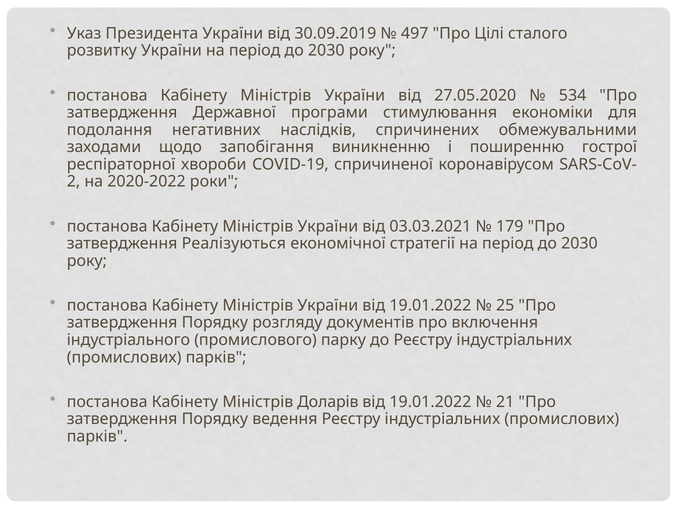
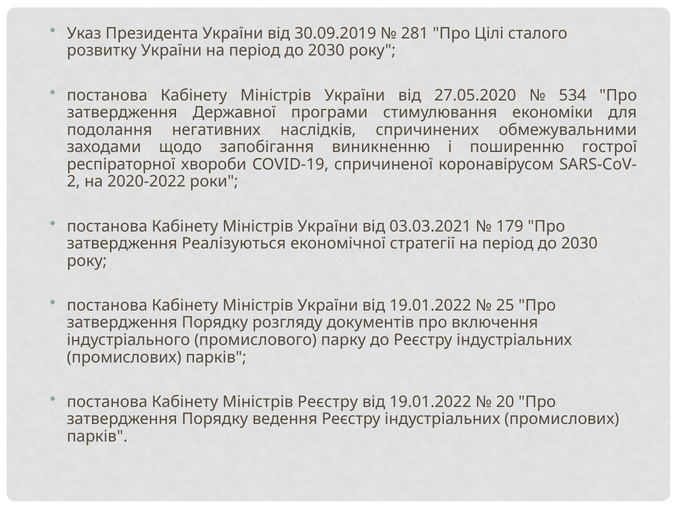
497: 497 -> 281 (415, 33)
Міністрів Доларів: Доларів -> Реєстру (328, 402)
21: 21 -> 20 (505, 402)
